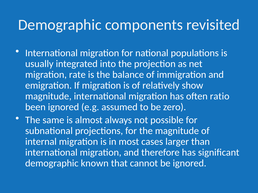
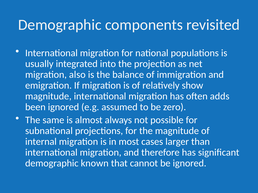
rate: rate -> also (77, 75)
ratio: ratio -> adds (220, 97)
